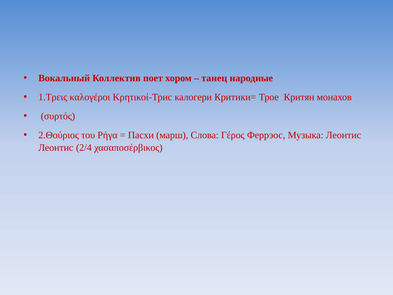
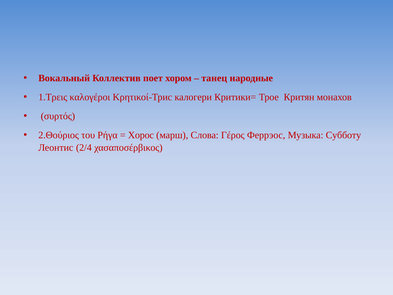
Пасхи: Пасхи -> Хорос (141, 135)
Музыка Леонтис: Леонтис -> Субботу (343, 135)
